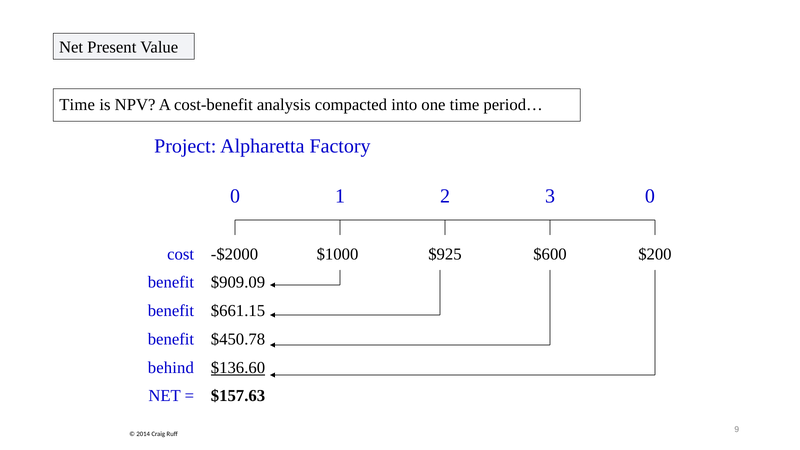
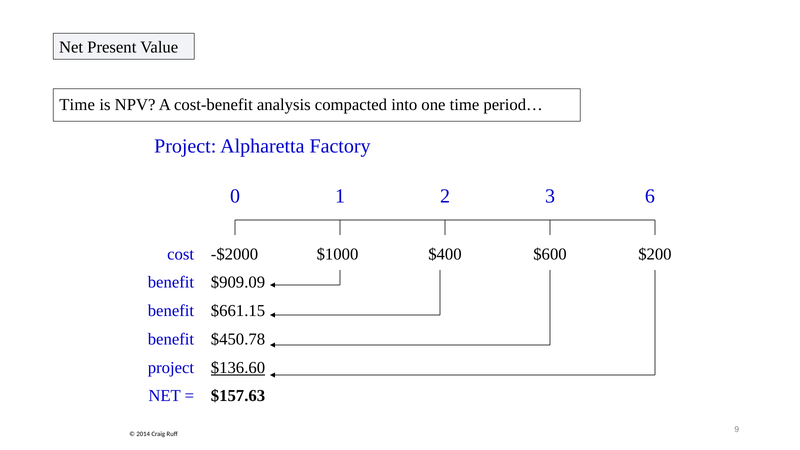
3 0: 0 -> 6 (650, 196)
$925: $925 -> $400 (445, 254)
behind: behind -> project (171, 368)
